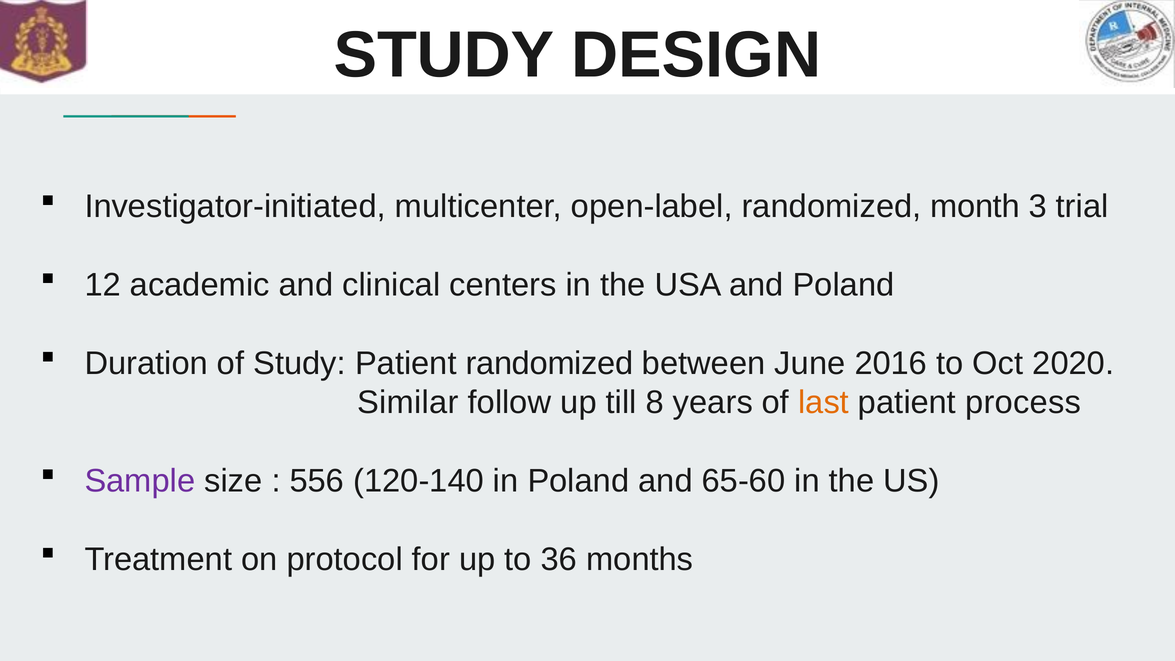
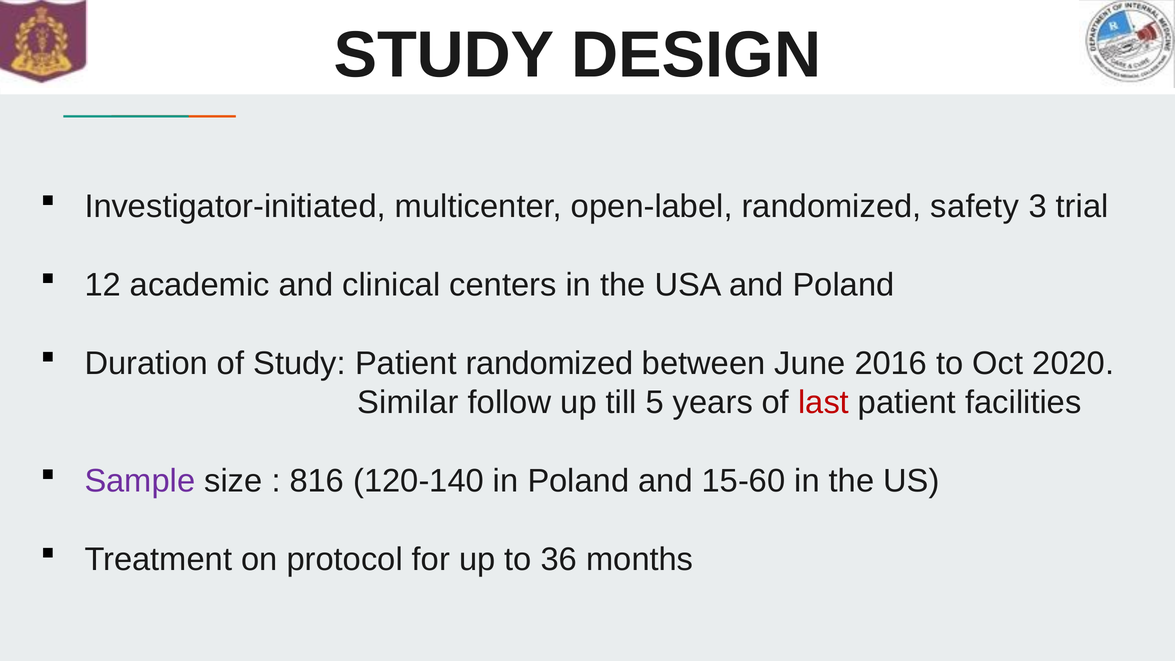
month: month -> safety (975, 207)
8: 8 -> 5 (655, 403)
last colour: orange -> red (824, 403)
process: process -> facilities (1023, 403)
556: 556 -> 816 (317, 481)
65-60: 65-60 -> 15-60 (744, 481)
